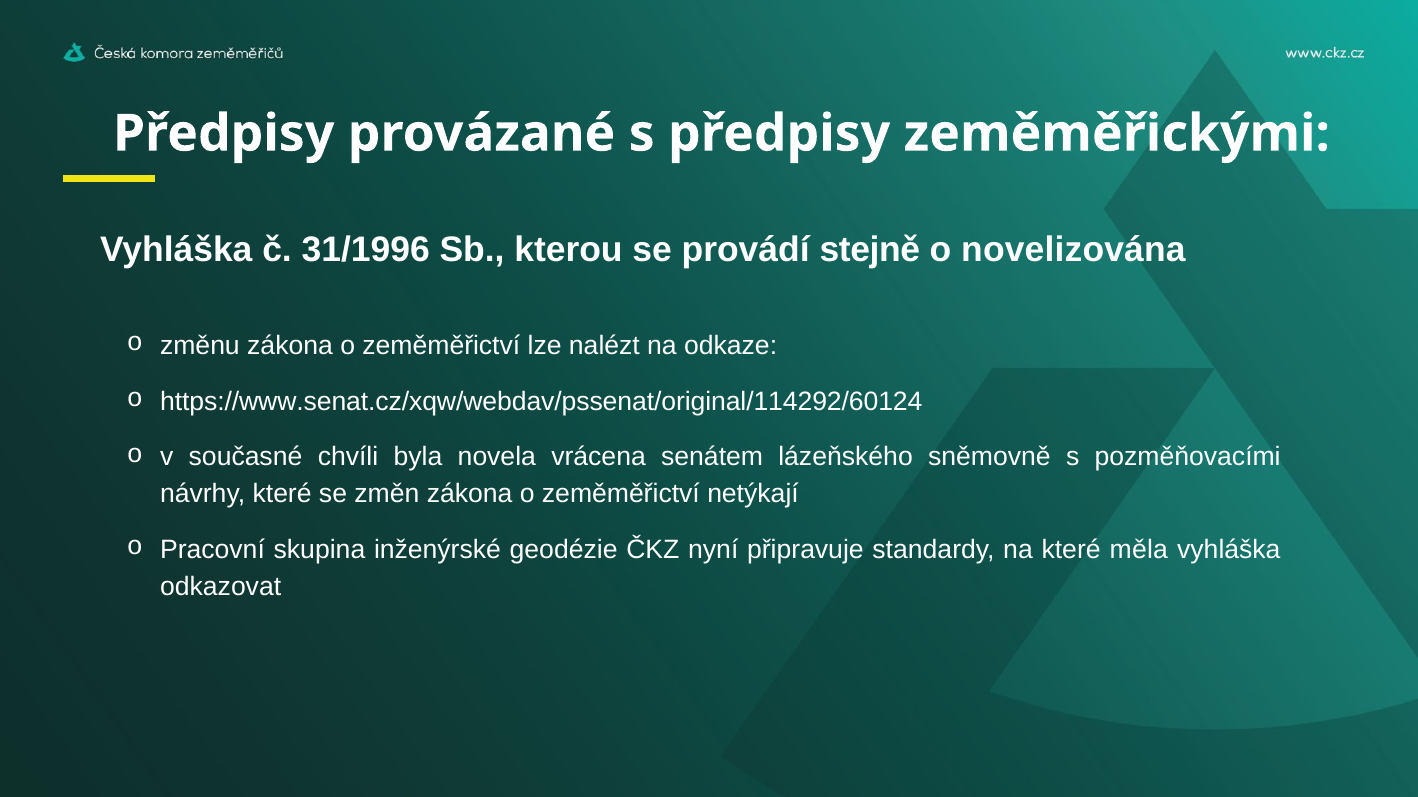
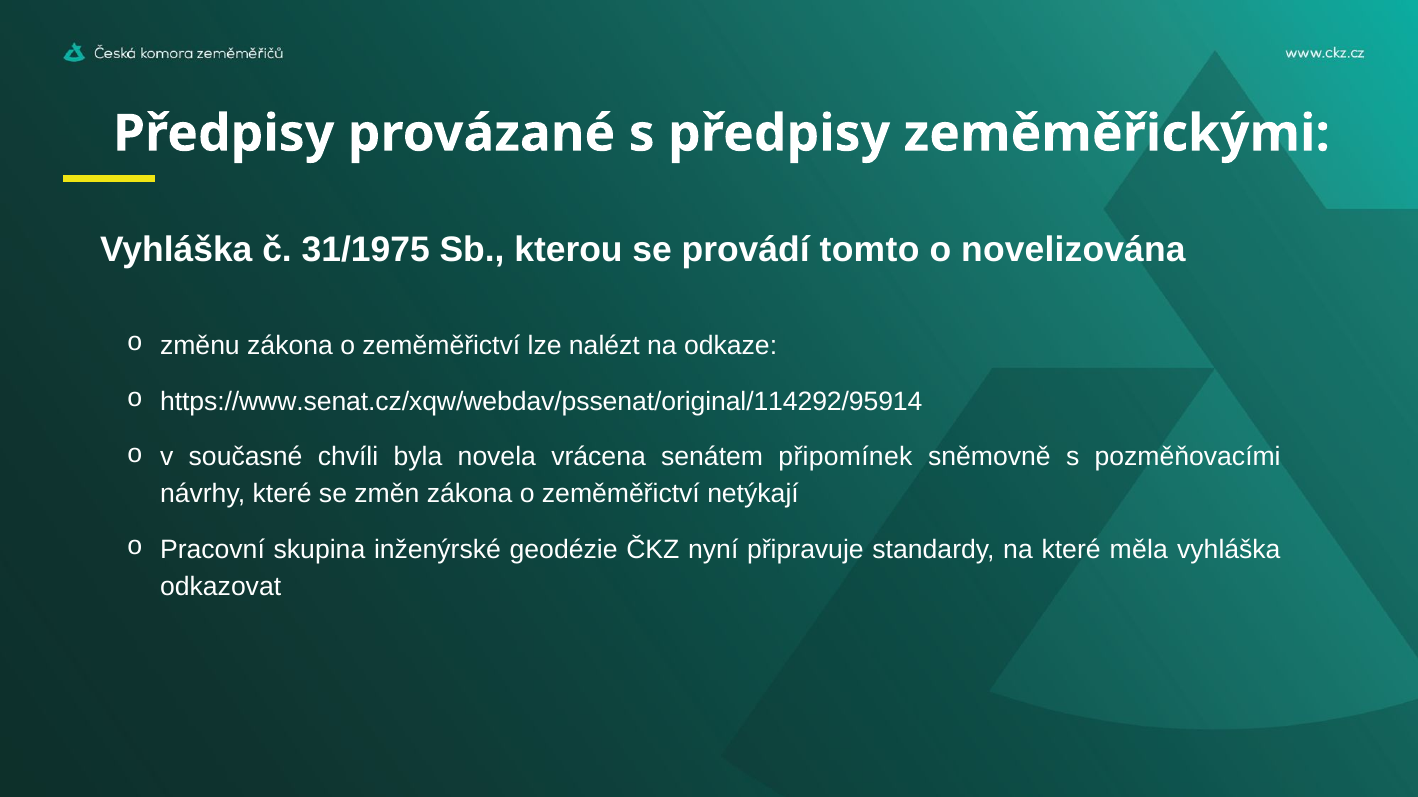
31/1996: 31/1996 -> 31/1975 (366, 250)
stejně: stejně -> tomto (870, 250)
https://www.senat.cz/xqw/webdav/pssenat/original/114292/60124: https://www.senat.cz/xqw/webdav/pssenat/original/114292/60124 -> https://www.senat.cz/xqw/webdav/pssenat/original/114292/95914 (541, 402)
lázeňského: lázeňského -> připomínek (845, 458)
